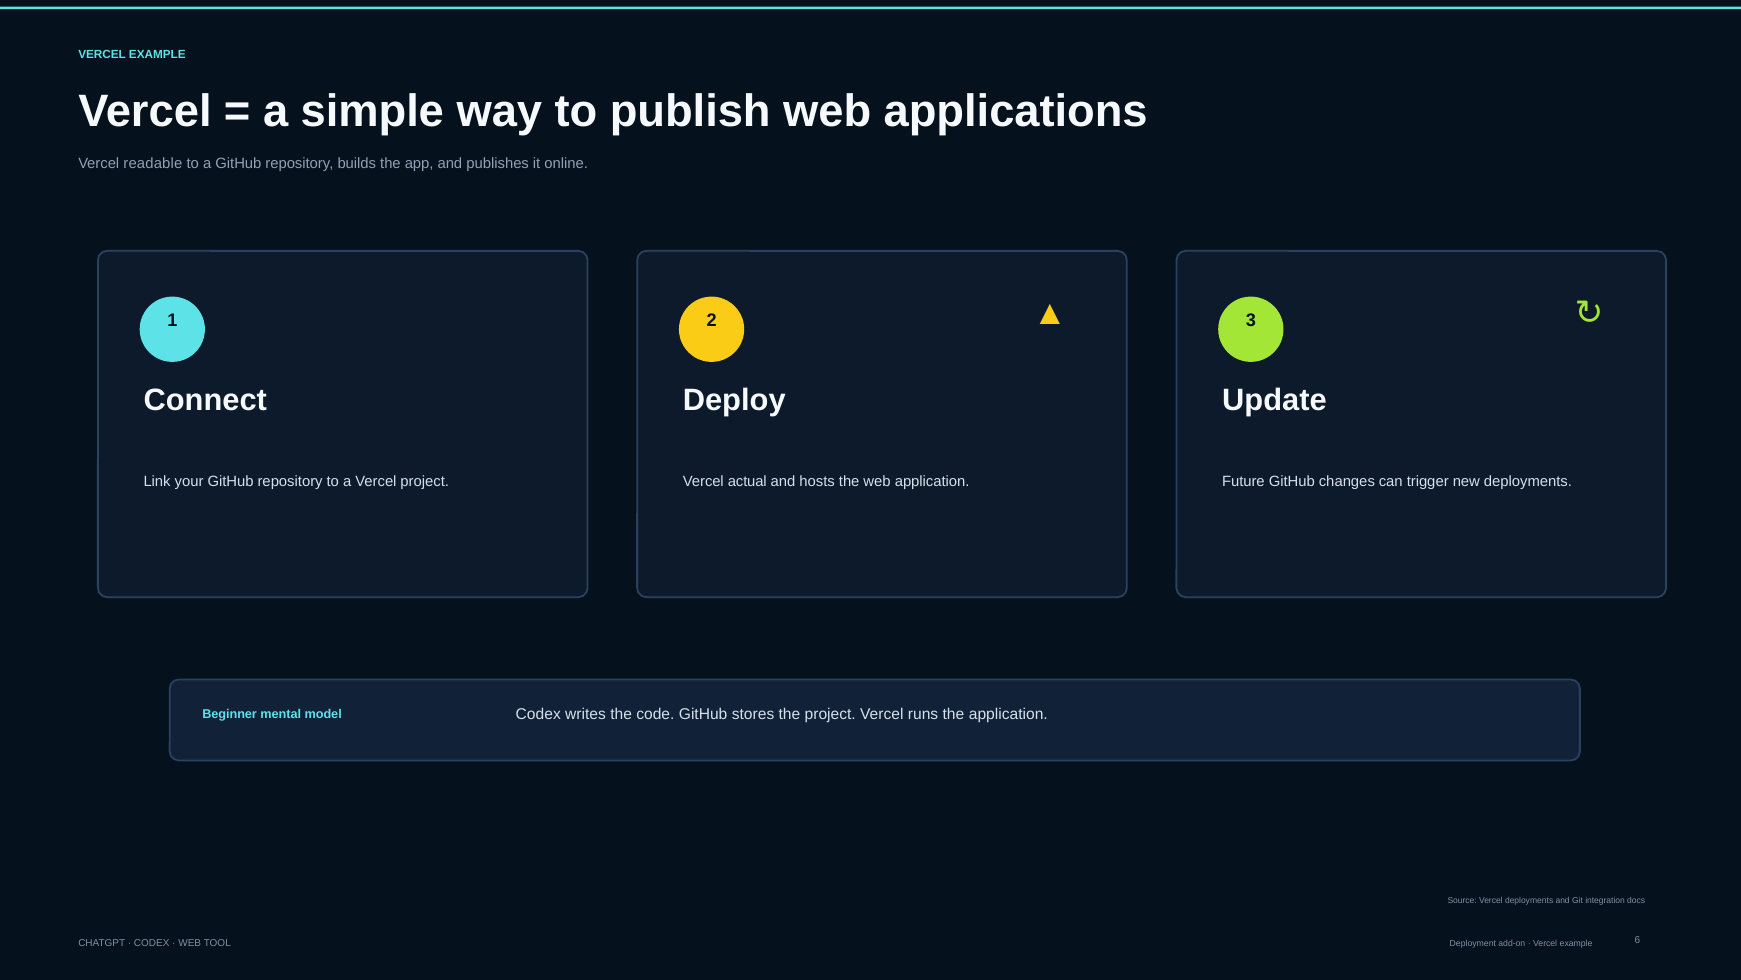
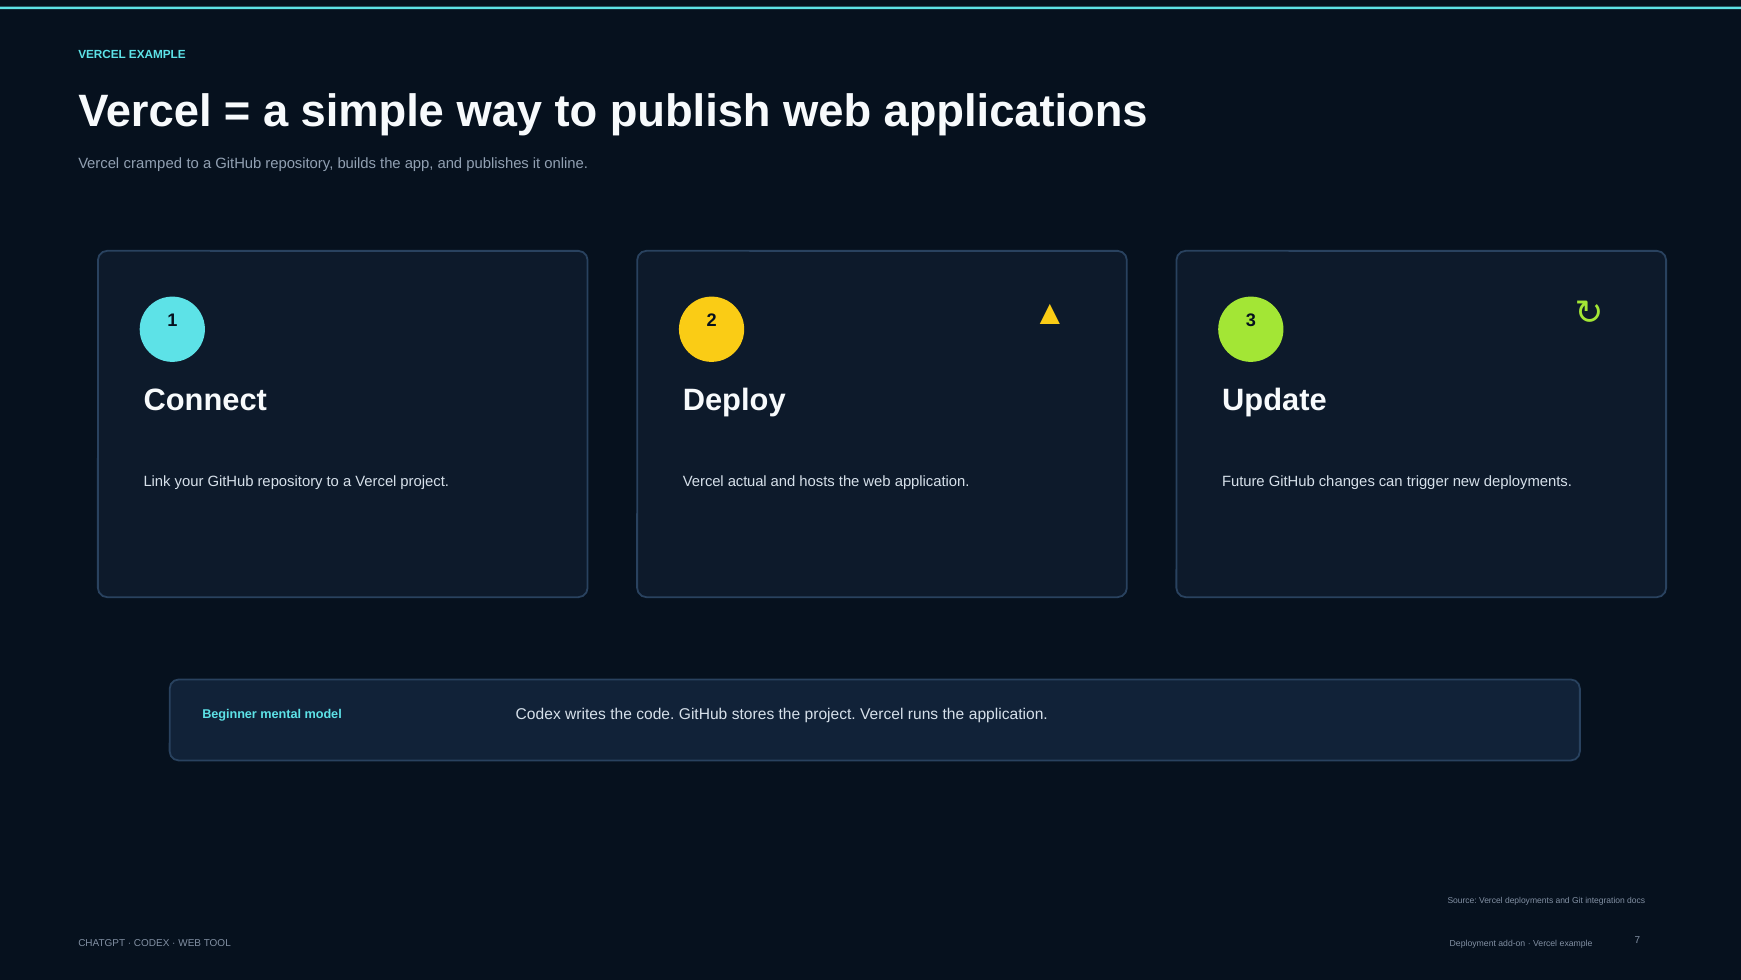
readable: readable -> cramped (153, 164)
6: 6 -> 7 (1637, 940)
